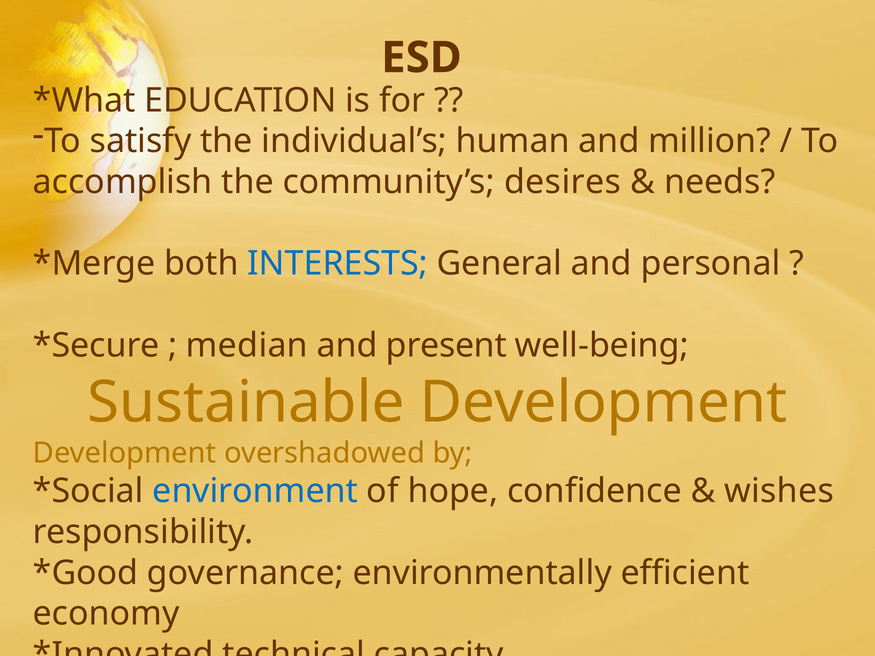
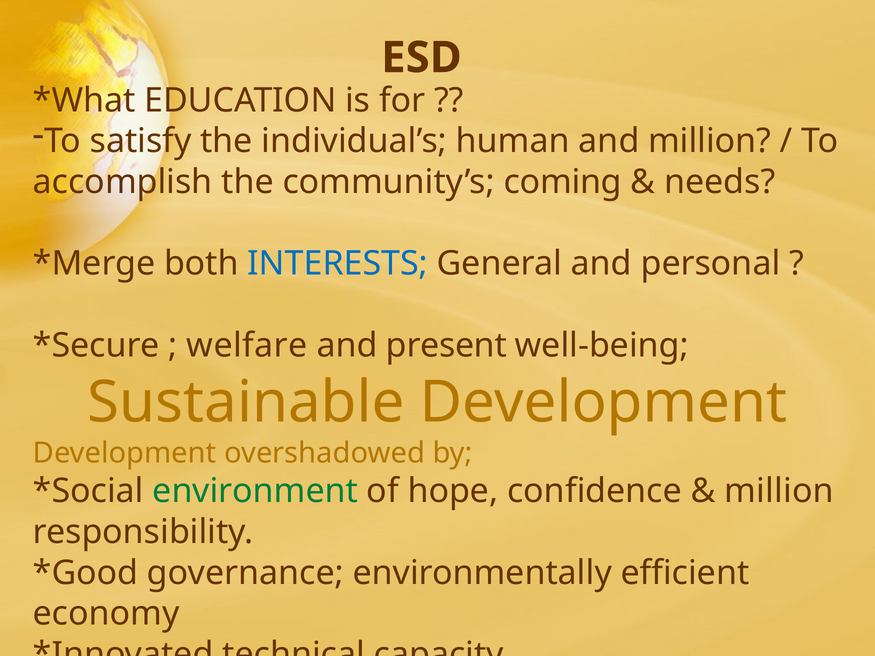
desires: desires -> coming (563, 182)
median: median -> welfare (247, 345)
environment colour: blue -> green (255, 491)
wishes: wishes -> million (779, 491)
